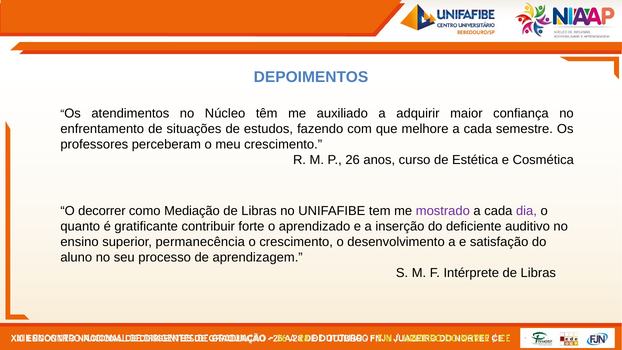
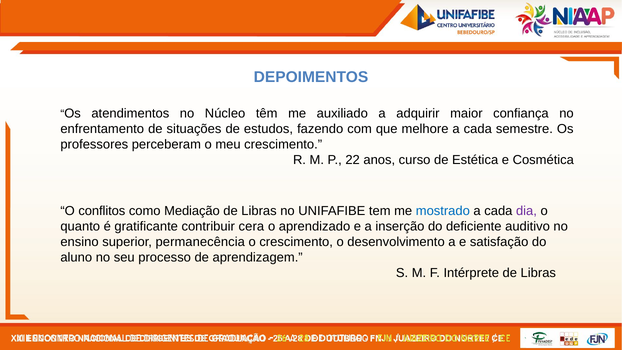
26: 26 -> 22 (353, 160)
decorrer: decorrer -> conflitos (102, 211)
mostrado colour: purple -> blue (443, 211)
forte: forte -> cera (251, 226)
